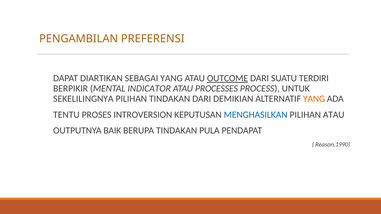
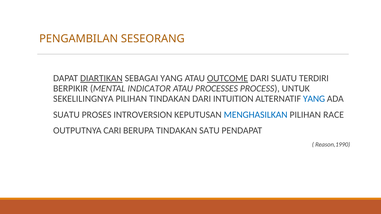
PREFERENSI: PREFERENSI -> SESEORANG (153, 39)
DIARTIKAN underline: none -> present (101, 78)
DEMIKIAN: DEMIKIAN -> INTUITION (233, 99)
YANG colour: orange -> blue (314, 99)
TENTU: TENTU -> SUATU (66, 115)
PILIHAN ATAU: ATAU -> RACE (334, 115)
BAIK: BAIK -> CARI (112, 131)
PULA: PULA -> SATU (209, 131)
